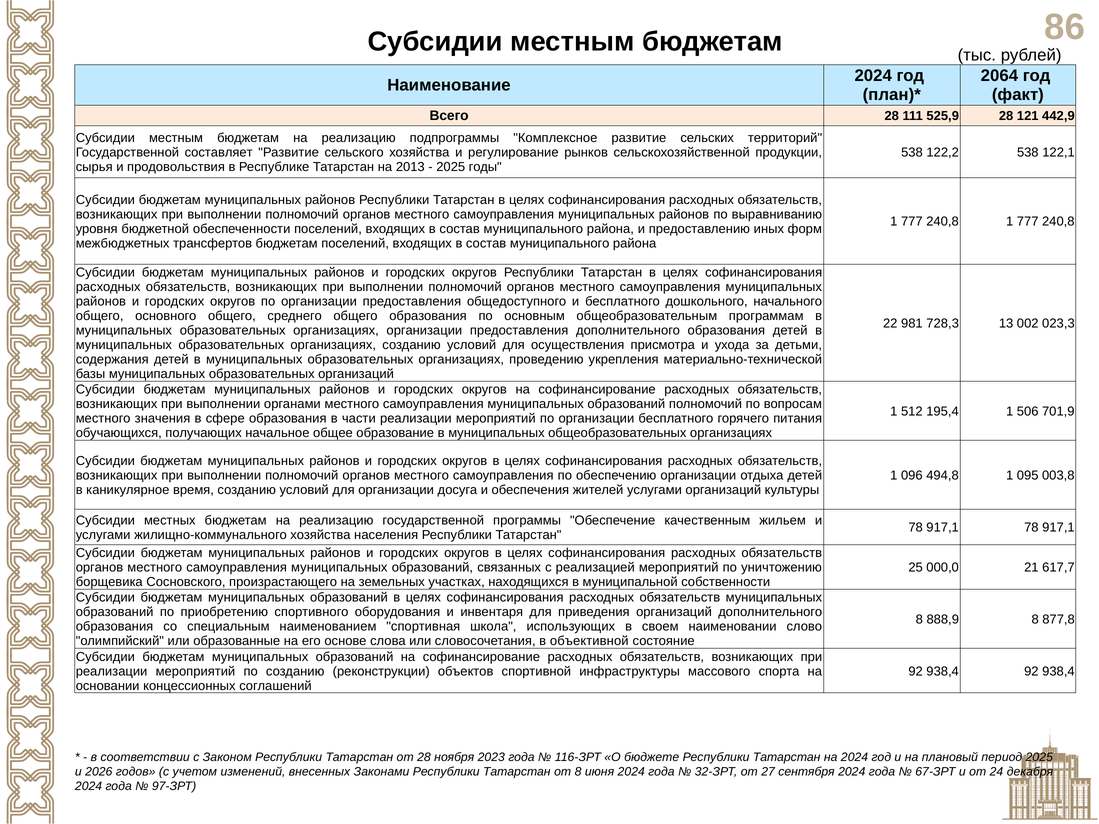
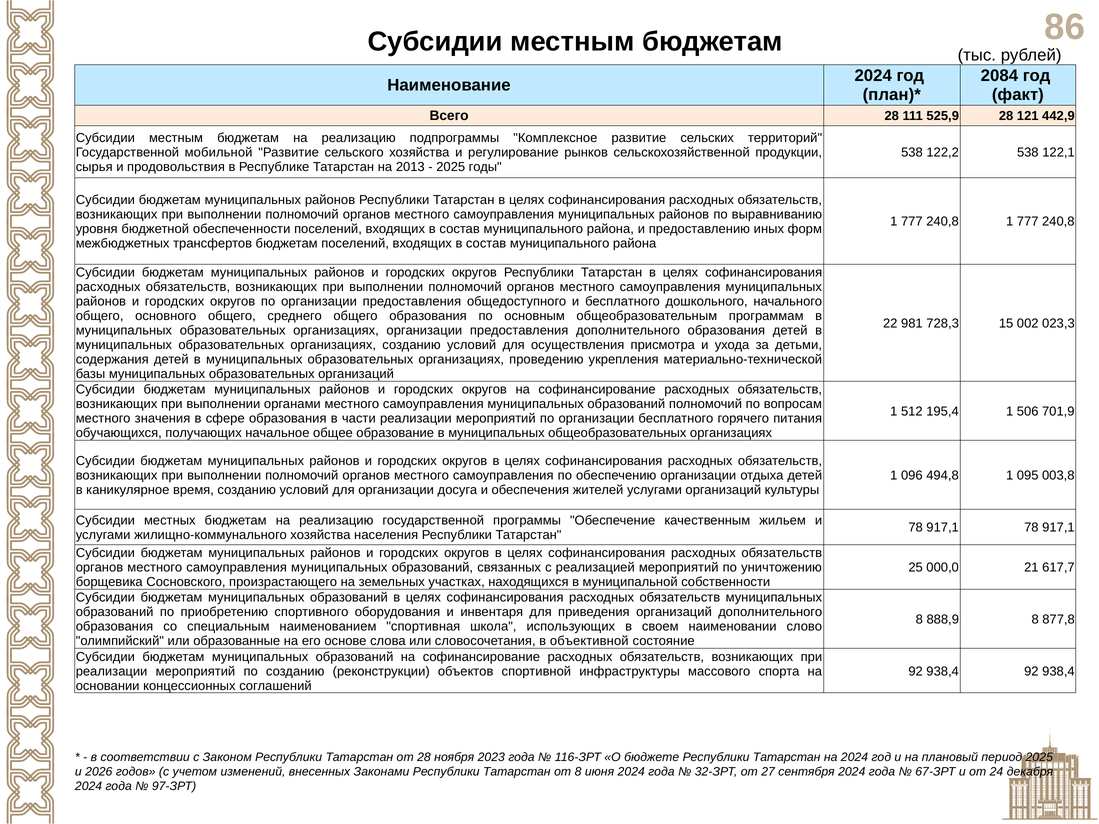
2064: 2064 -> 2084 (999, 76)
составляет: составляет -> мобильной (219, 153)
13: 13 -> 15 (1006, 323)
